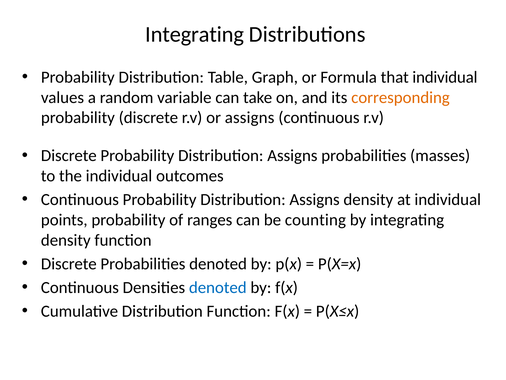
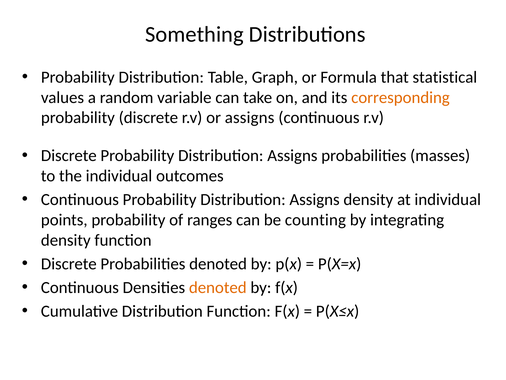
Integrating: Integrating -> Something (194, 34)
that individual: individual -> statistical (445, 77)
denoted colour: blue -> orange (218, 287)
